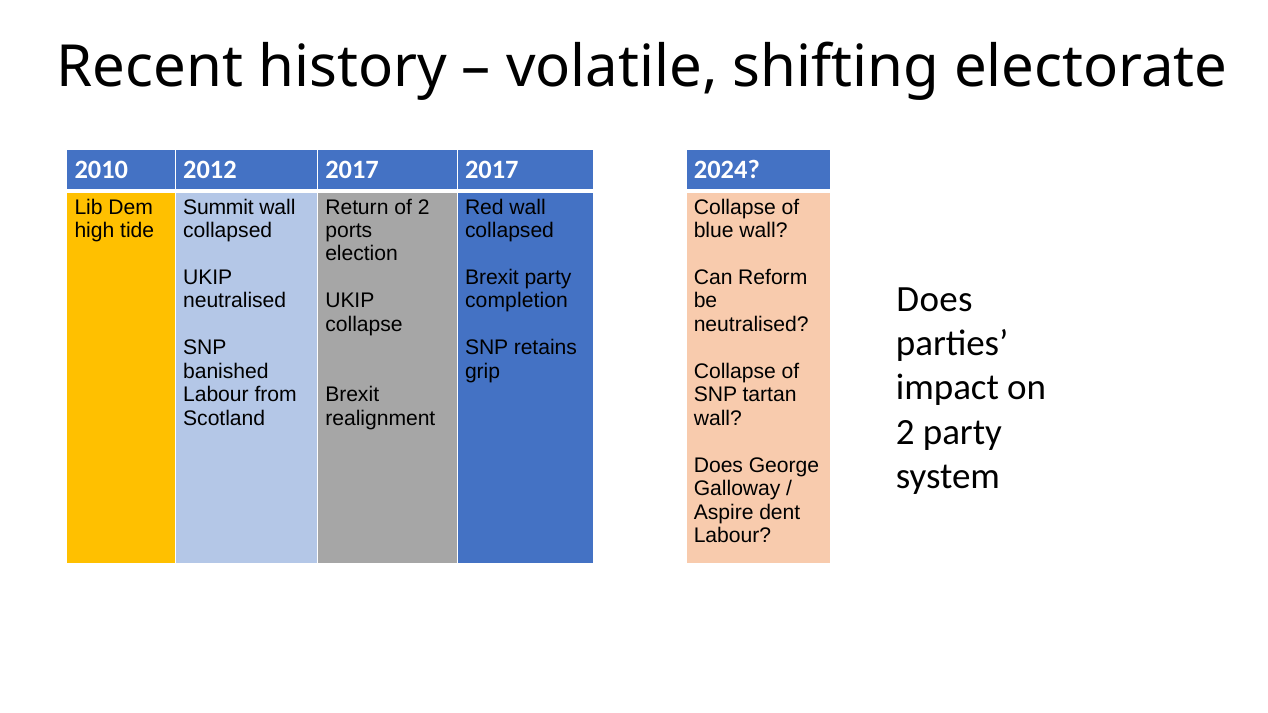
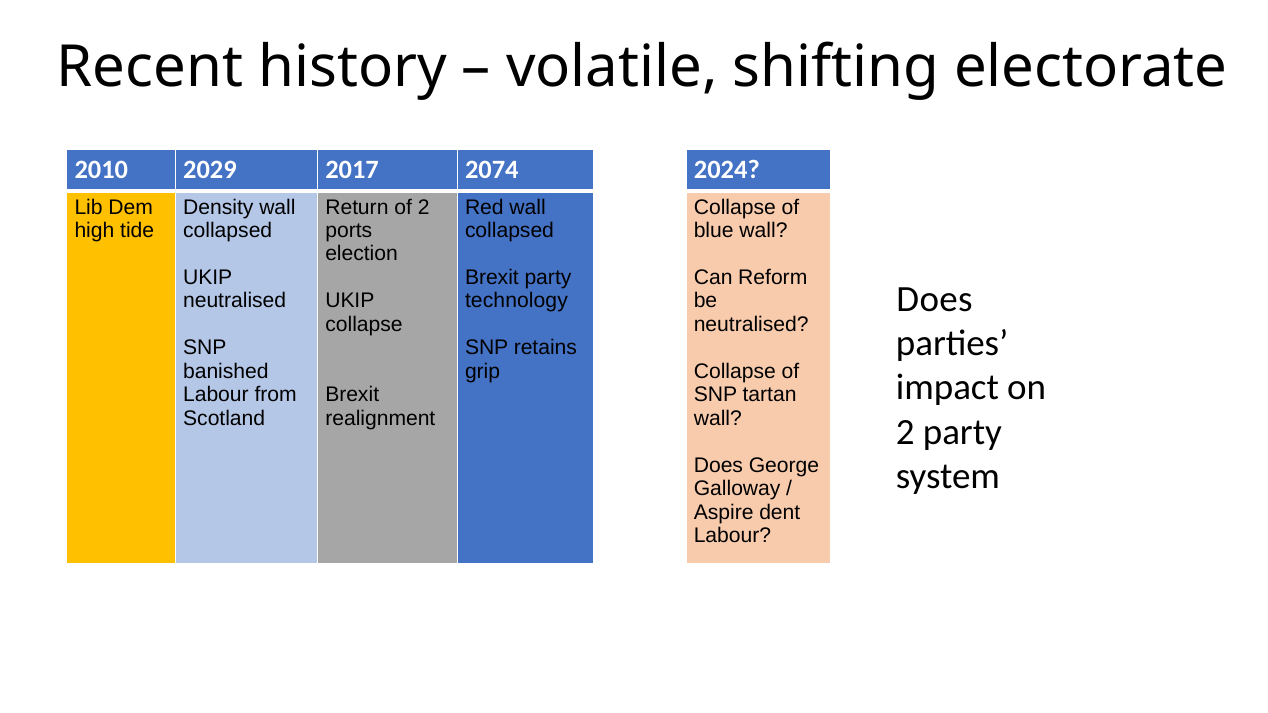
2012: 2012 -> 2029 (210, 170)
2017 2017: 2017 -> 2074 (492, 170)
Summit: Summit -> Density (218, 207)
completion: completion -> technology (516, 301)
